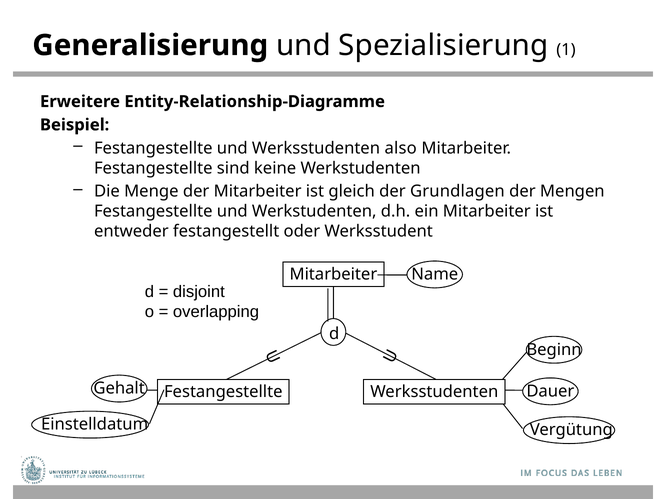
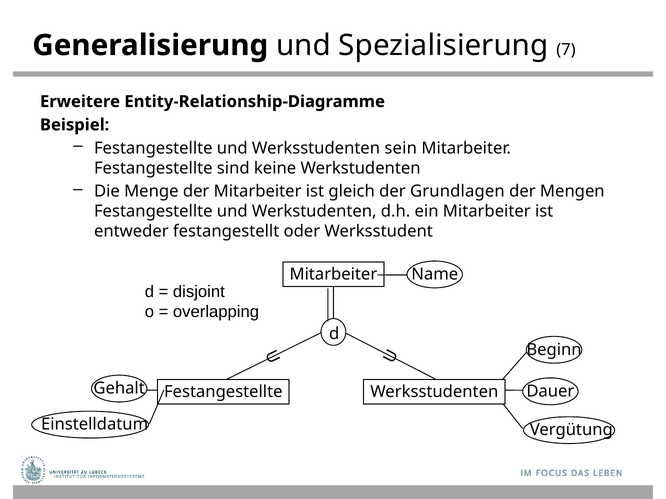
1: 1 -> 7 (566, 50)
also: also -> sein (401, 148)
